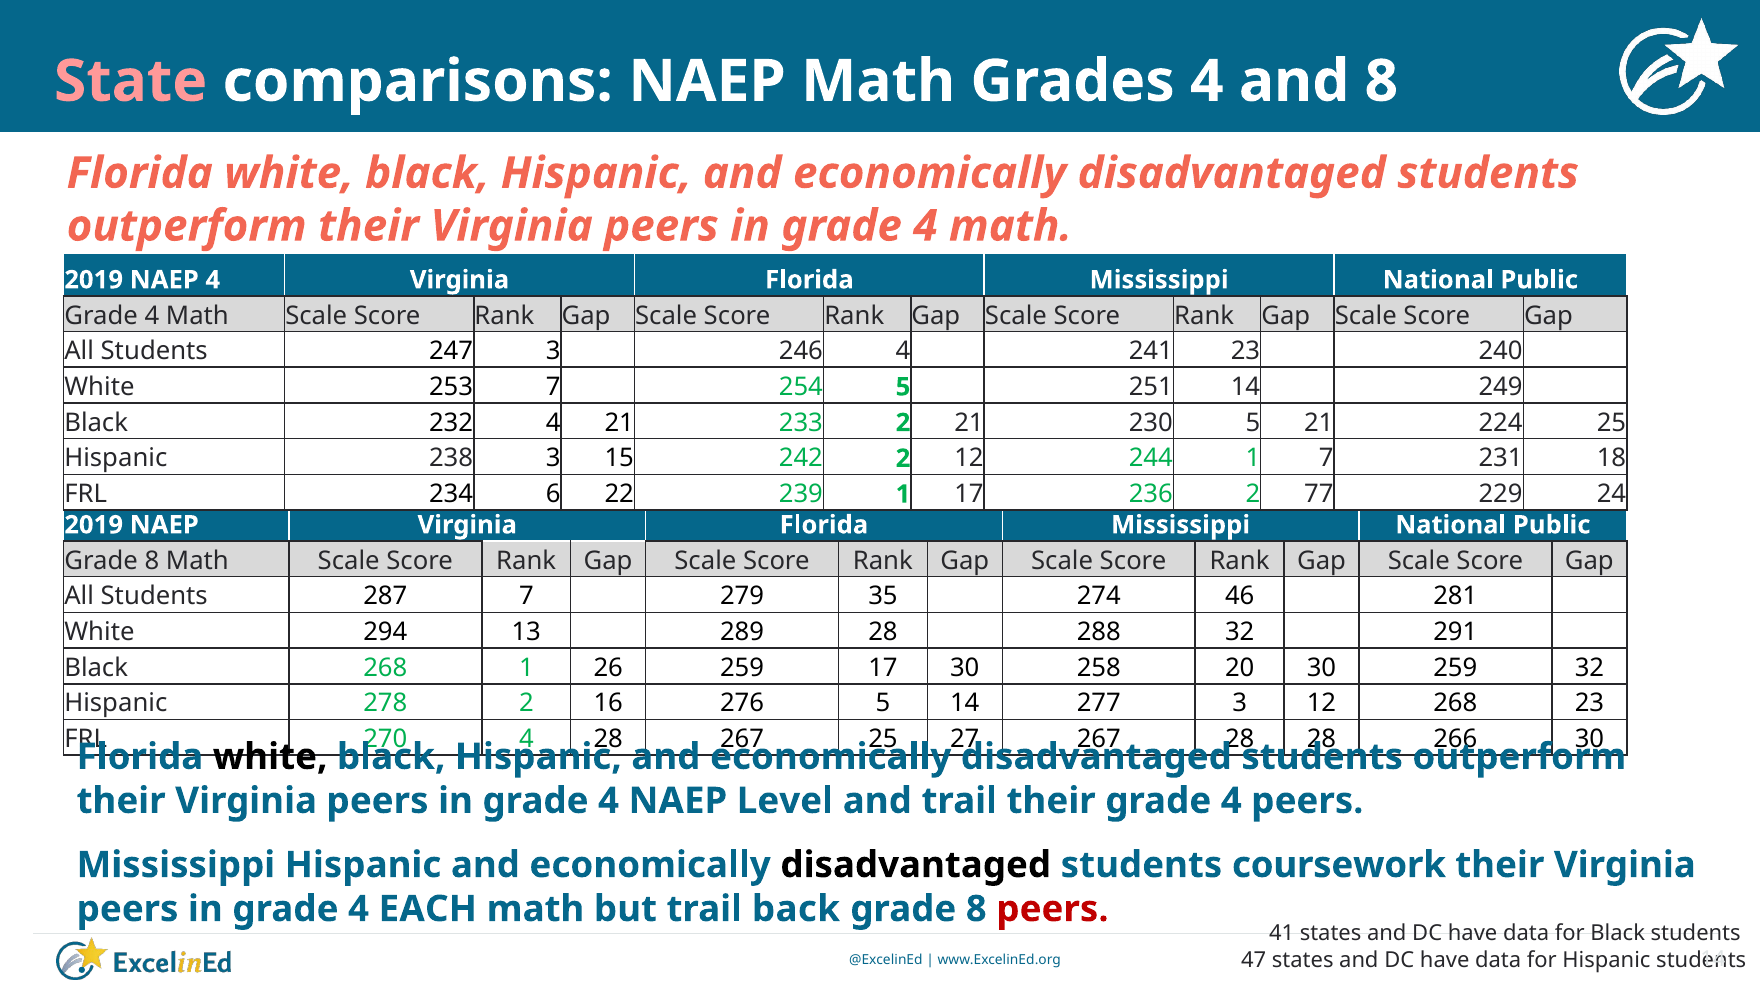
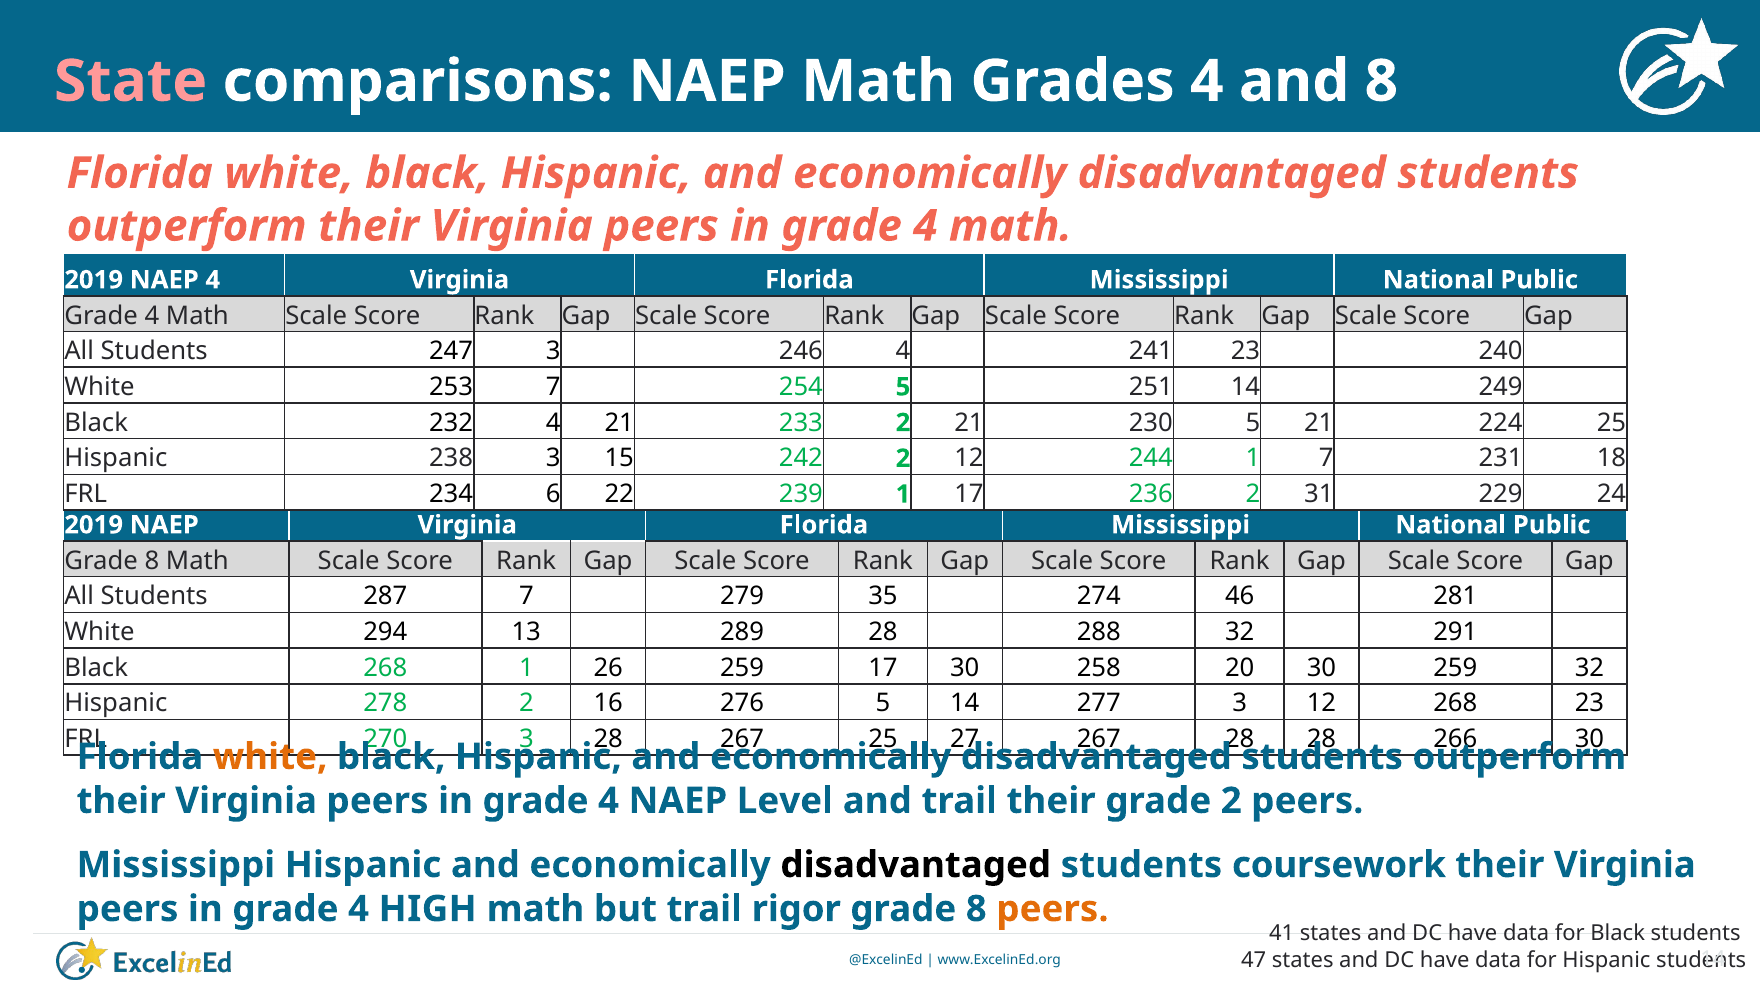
77: 77 -> 31 (1319, 494)
270 4: 4 -> 3 (526, 739)
white colour: black -> orange (270, 757)
their grade 4: 4 -> 2 (1231, 801)
EACH: EACH -> HIGH (428, 909)
back: back -> rigor (796, 909)
peers colour: red -> orange (1053, 909)
